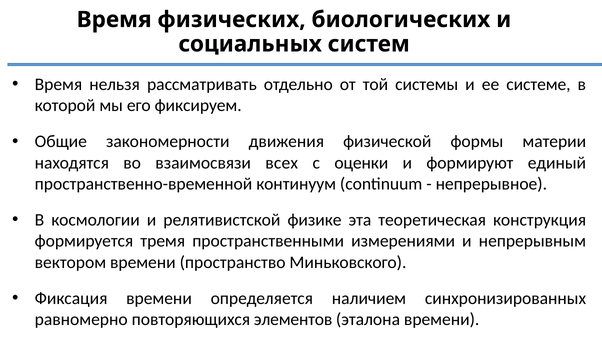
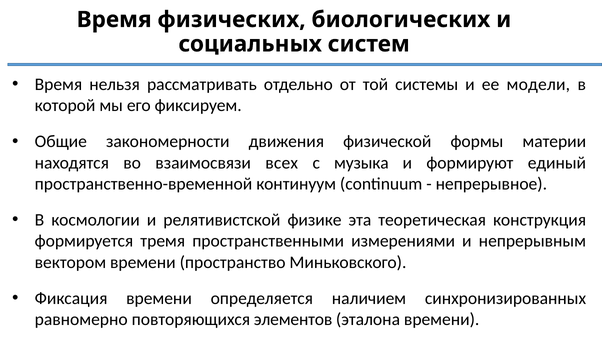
системе: системе -> модели (538, 84)
оценки: оценки -> музыка (361, 163)
